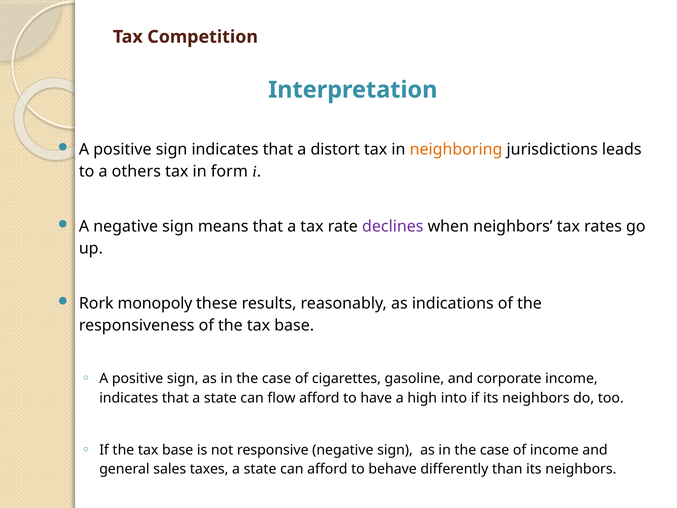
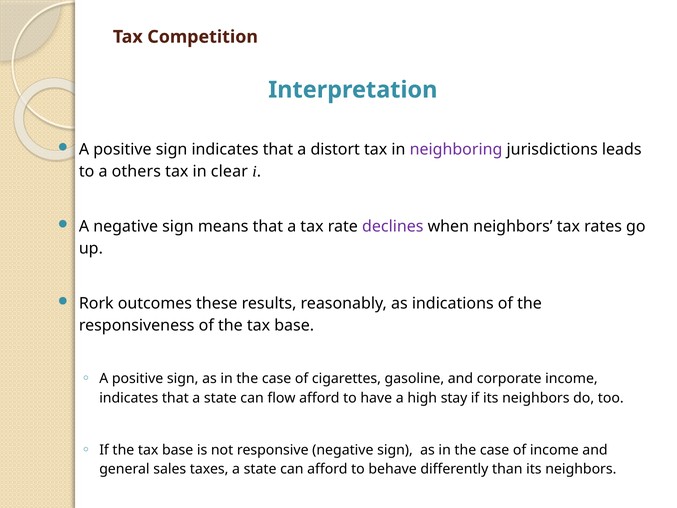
neighboring colour: orange -> purple (456, 149)
form: form -> clear (229, 171)
monopoly: monopoly -> outcomes (155, 303)
into: into -> stay (454, 398)
